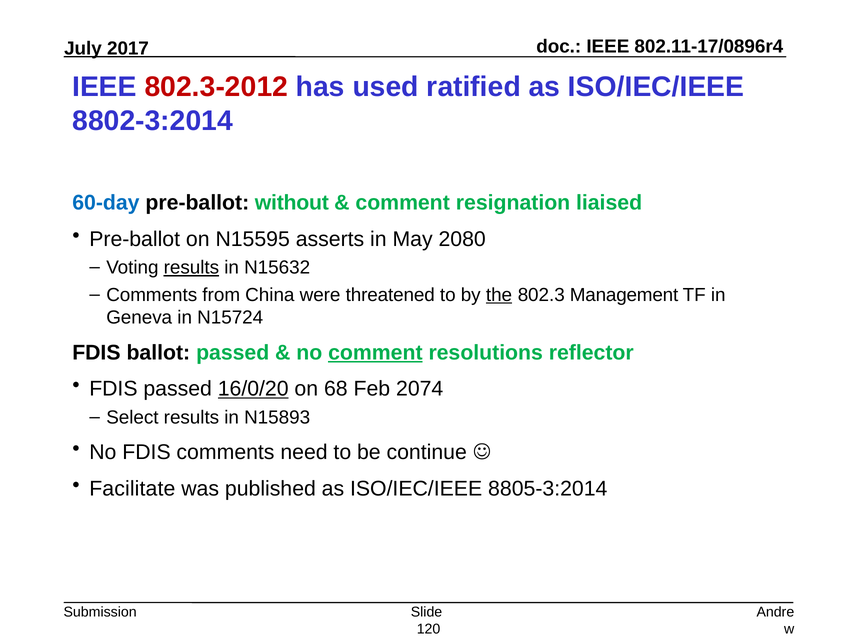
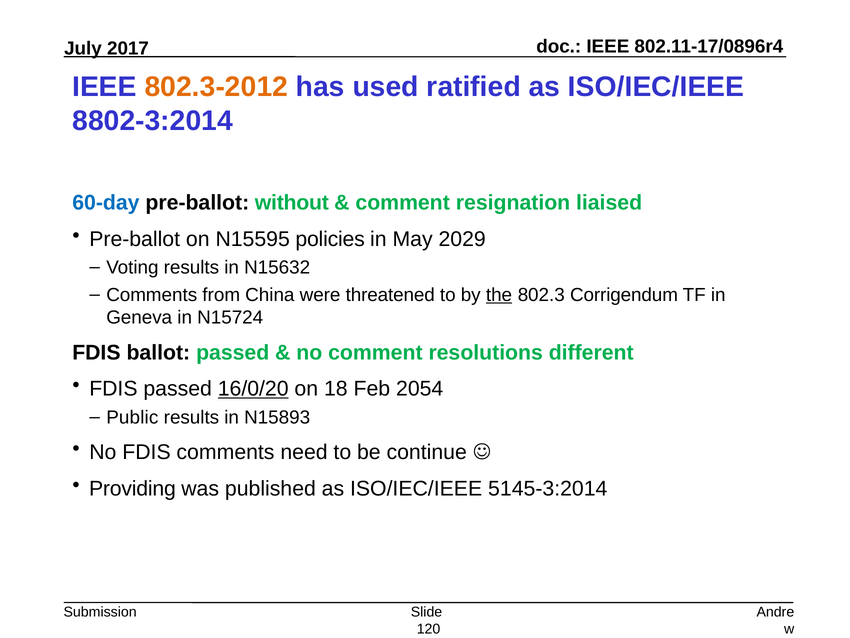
802.3-2012 colour: red -> orange (216, 87)
asserts: asserts -> policies (330, 239)
2080: 2080 -> 2029 (462, 239)
results underline: present -> none (191, 267)
Management: Management -> Corrigendum (624, 295)
comment underline: present -> none (375, 352)
reflector: reflector -> different (591, 352)
68: 68 -> 18 (336, 389)
2074: 2074 -> 2054 (420, 389)
Select: Select -> Public (132, 417)
Facilitate: Facilitate -> Providing (132, 488)
8805-3:2014: 8805-3:2014 -> 5145-3:2014 (548, 488)
